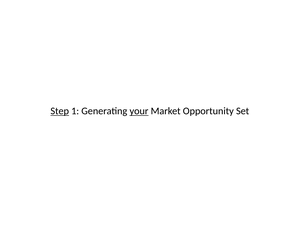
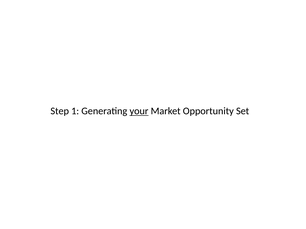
Step underline: present -> none (60, 111)
